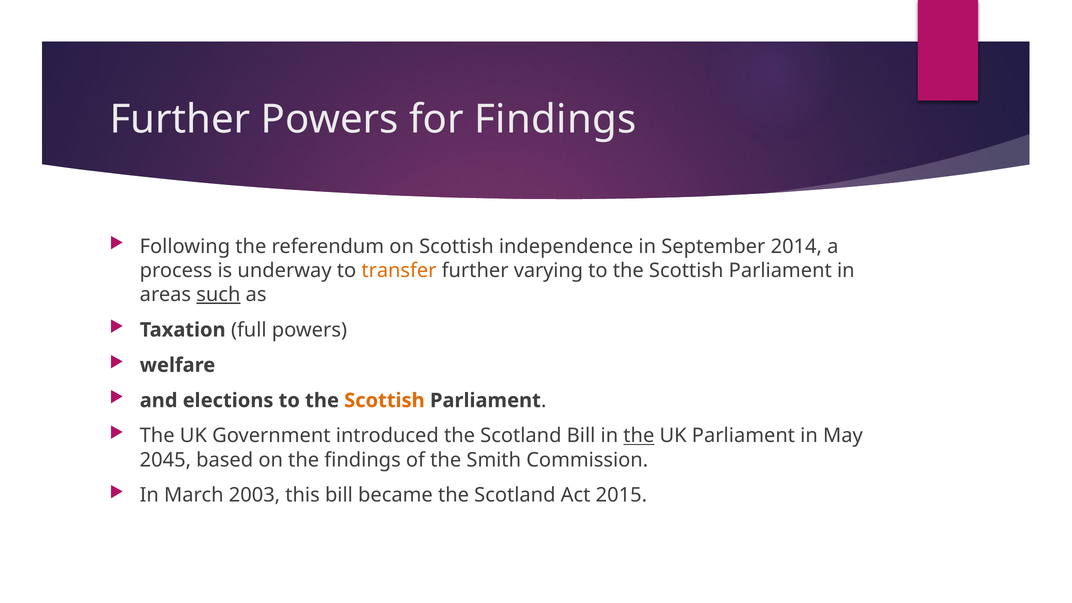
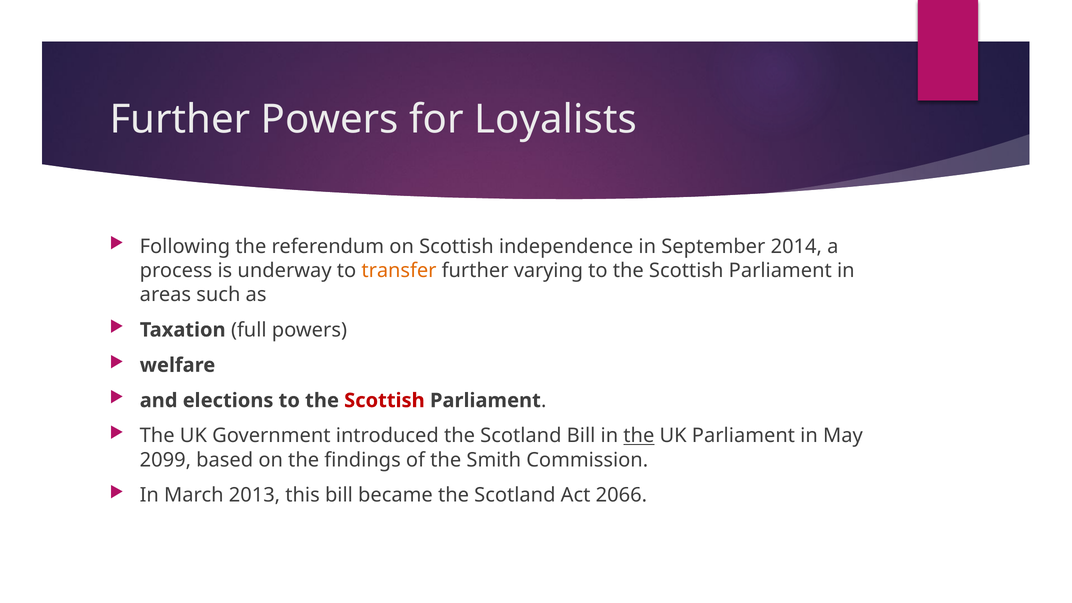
for Findings: Findings -> Loyalists (556, 119)
such underline: present -> none (218, 295)
Scottish colour: orange -> red (384, 401)
2045: 2045 -> 2099 (165, 460)
2003: 2003 -> 2013 (254, 495)
2015: 2015 -> 2066 (621, 495)
